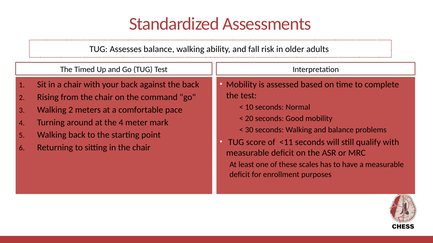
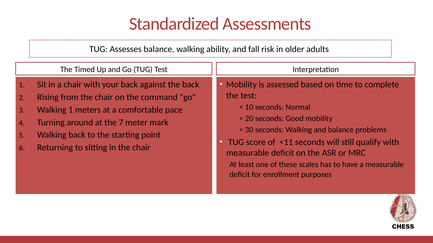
Walking 2: 2 -> 1 (71, 110)
the 4: 4 -> 7 (121, 123)
